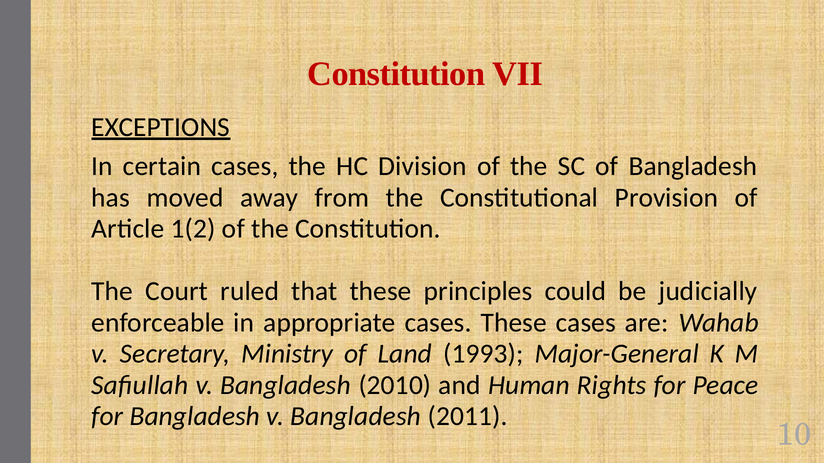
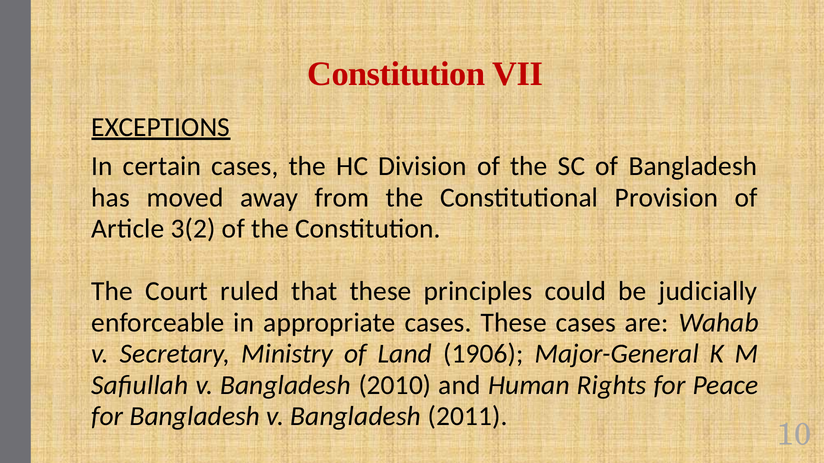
1(2: 1(2 -> 3(2 (193, 229)
1993: 1993 -> 1906 (483, 354)
